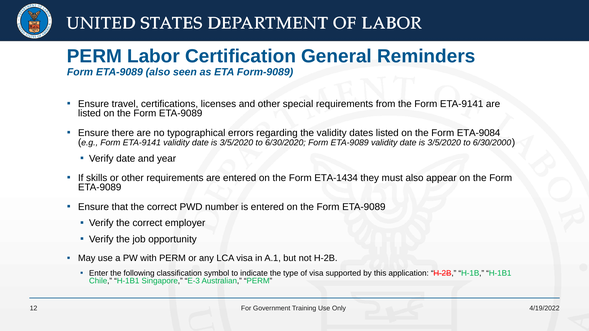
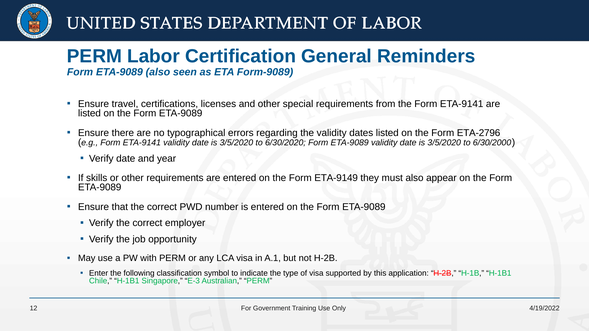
ETA-9084: ETA-9084 -> ETA-2796 (479, 133)
ETA-1434: ETA-1434 -> ETA-9149 (336, 178)
